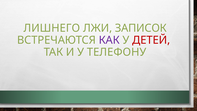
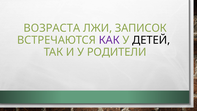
ЛИШНЕГО: ЛИШНЕГО -> ВОЗРАСТА (52, 28)
ДЕТЕЙ colour: red -> black (151, 40)
ТЕЛЕФОНУ: ТЕЛЕФОНУ -> РОДИТЕЛИ (117, 52)
